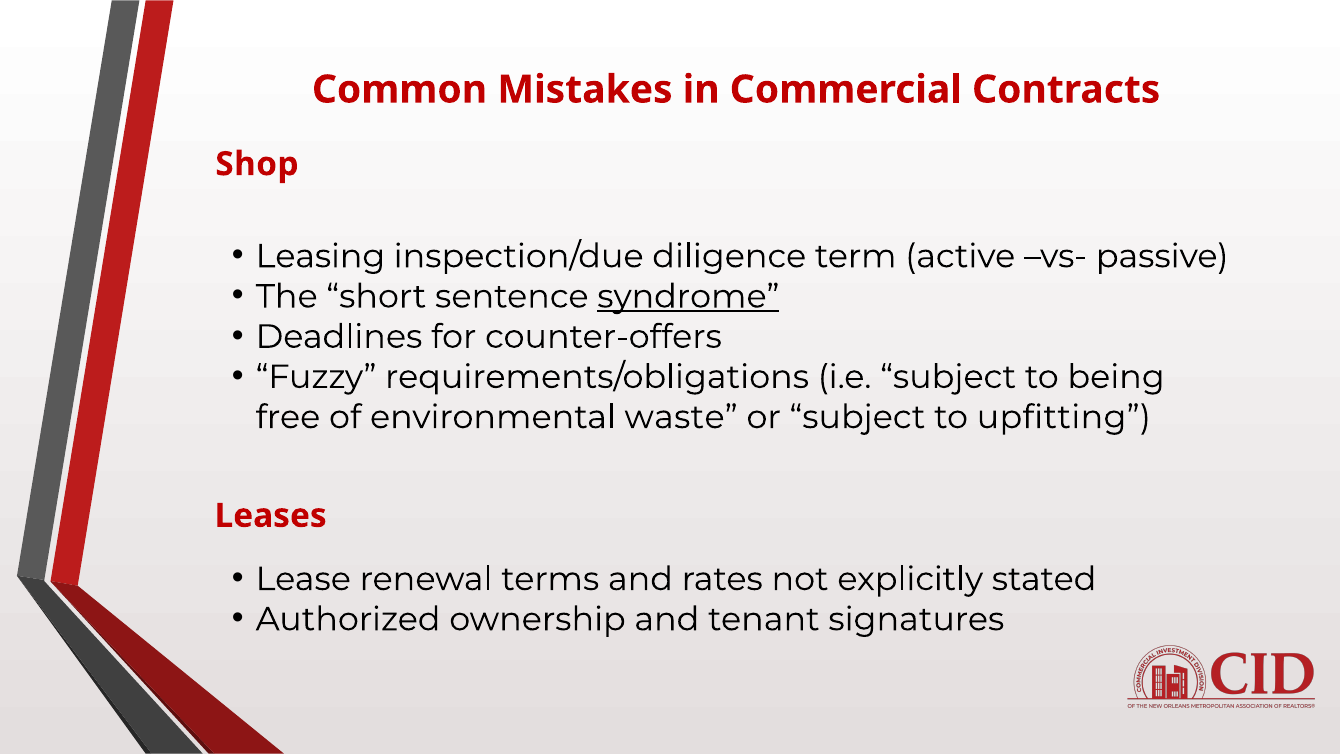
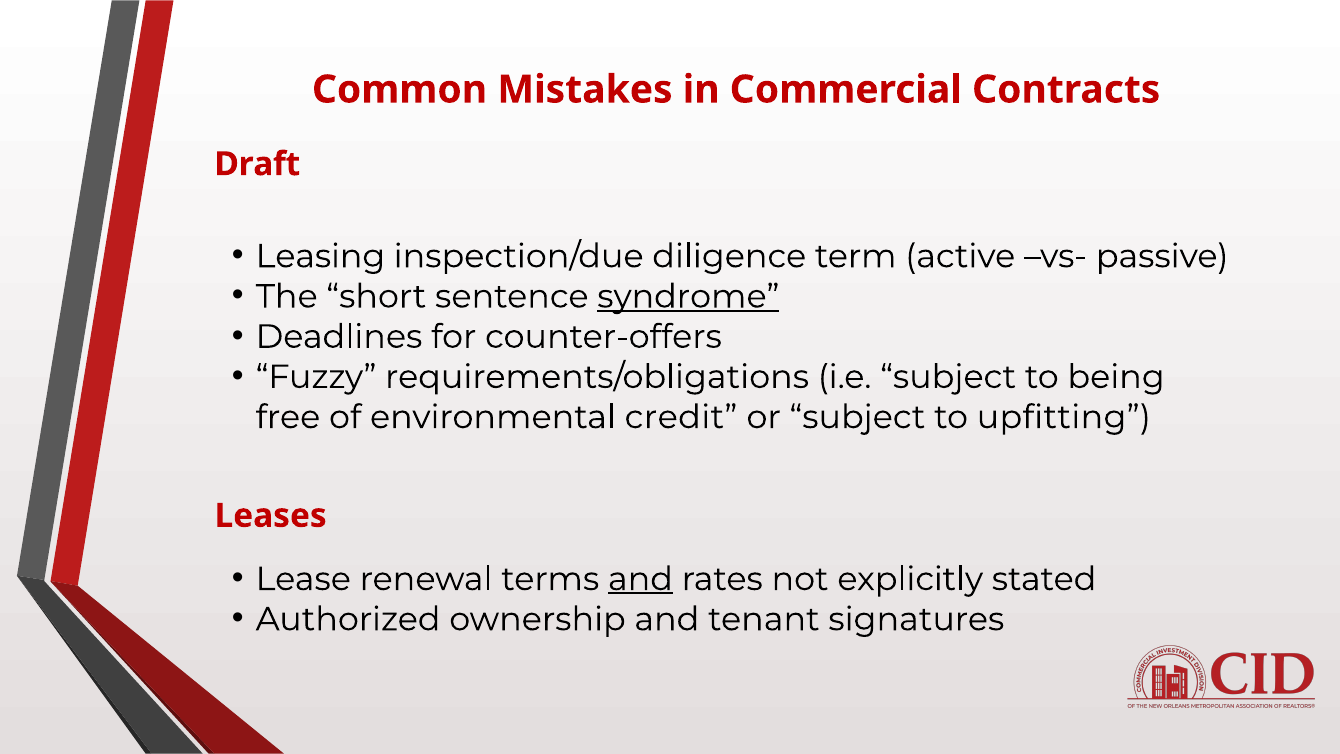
Shop: Shop -> Draft (257, 164)
waste: waste -> credit (681, 417)
and underline: none -> present (641, 579)
